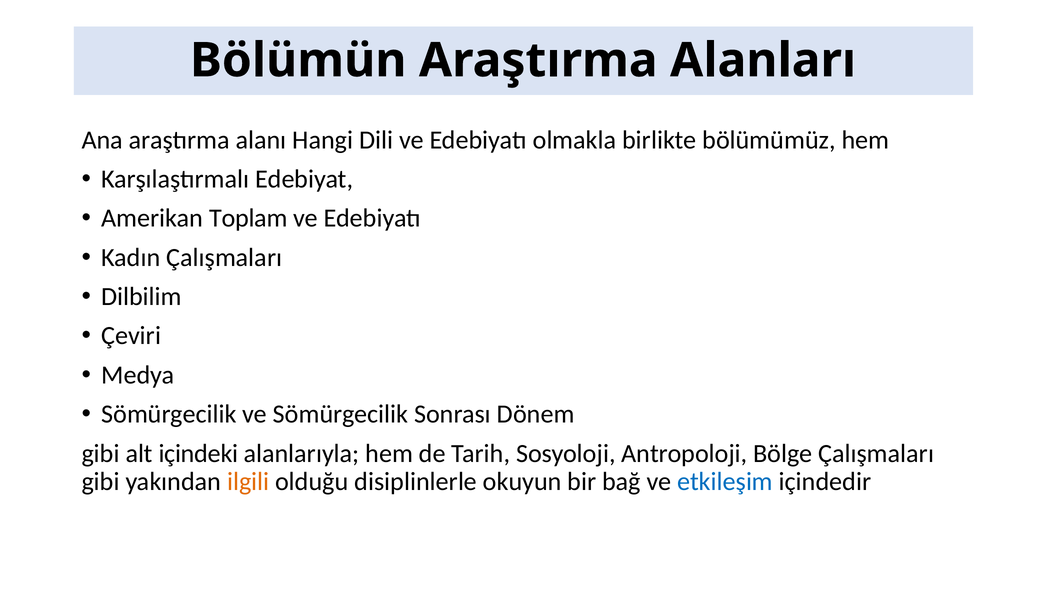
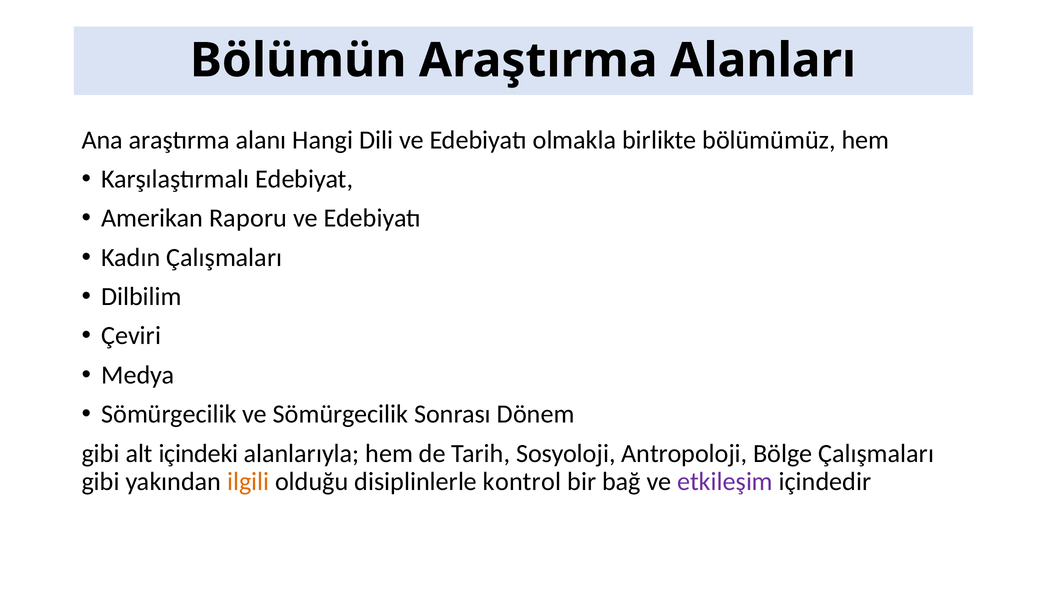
Toplam: Toplam -> Raporu (248, 218)
okuyun: okuyun -> kontrol (522, 482)
etkileşim colour: blue -> purple (725, 482)
